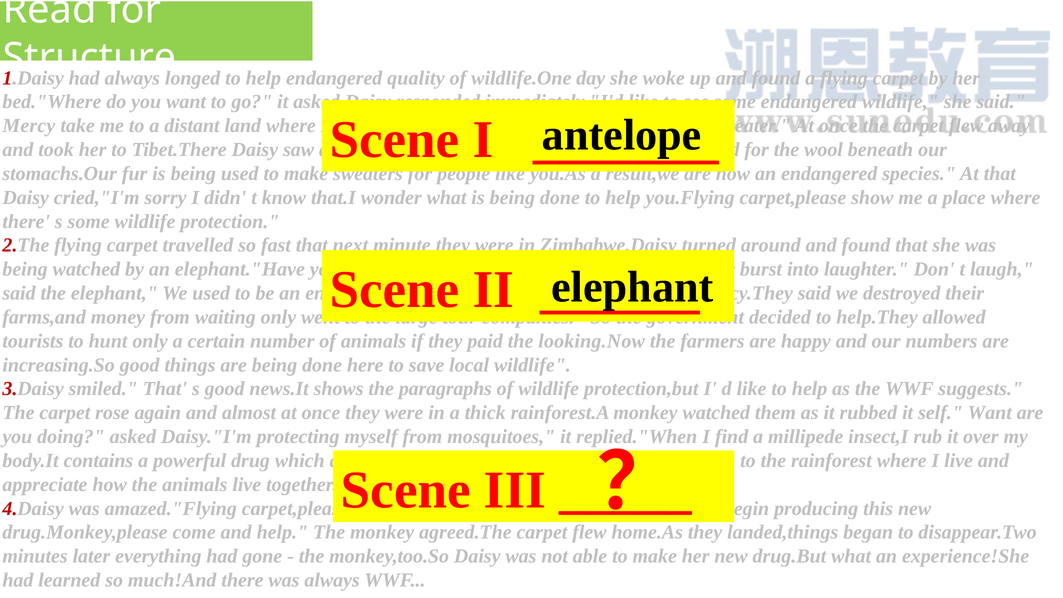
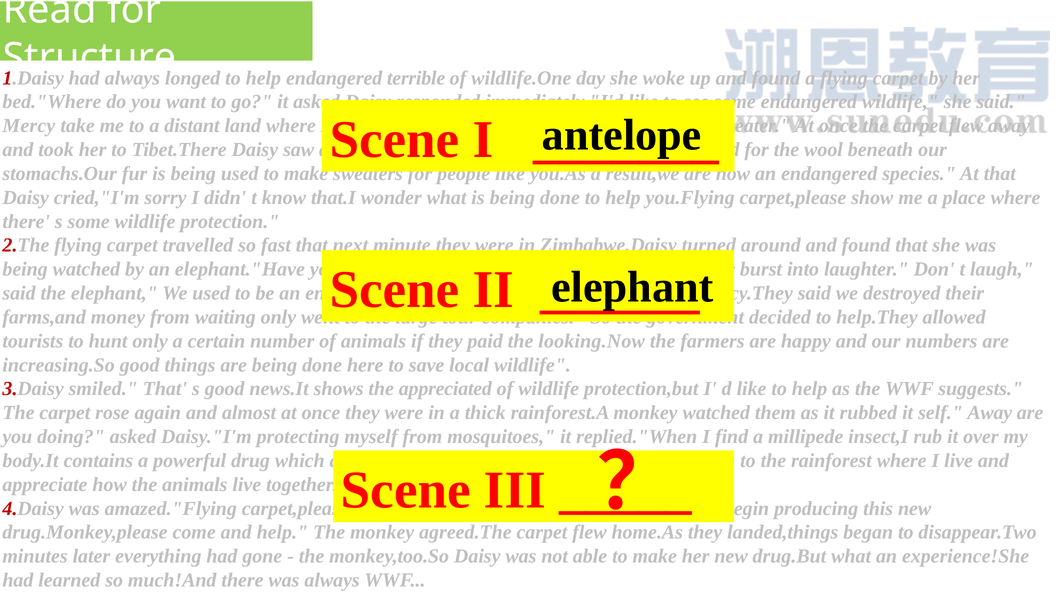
quality: quality -> terrible (416, 78)
paragraphs: paragraphs -> appreciated (445, 389)
self Want: Want -> Away (990, 413)
